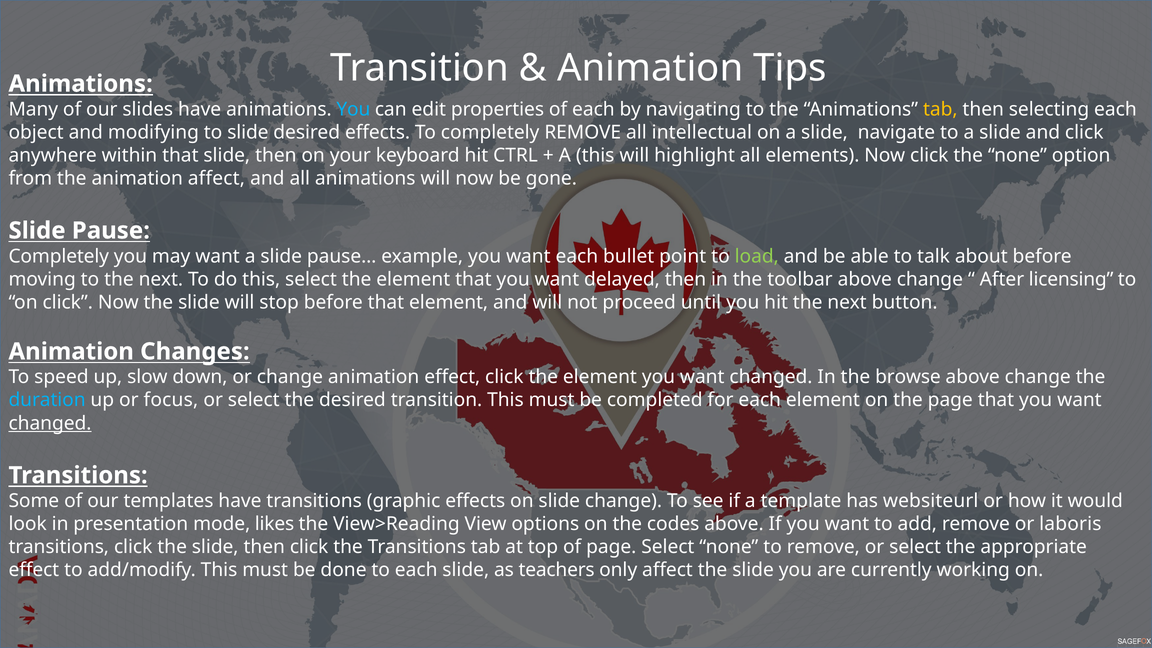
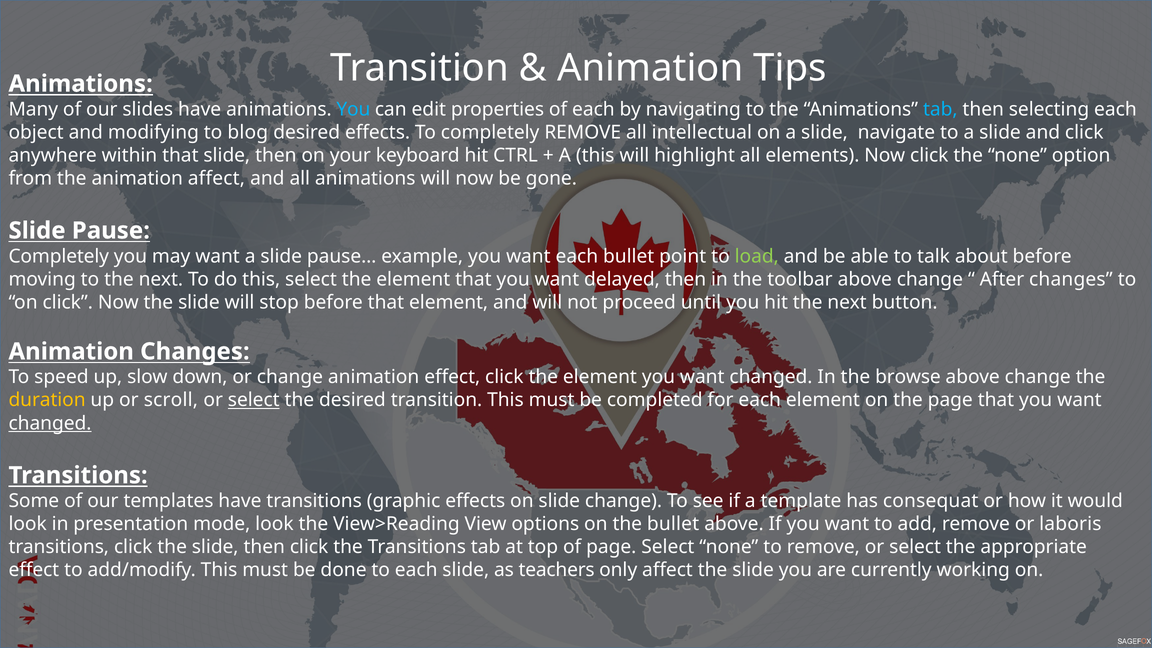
tab colour: yellow -> light blue (940, 109)
to slide: slide -> blog (248, 132)
After licensing: licensing -> changes (1071, 279)
duration colour: light blue -> yellow (47, 400)
focus: focus -> scroll (171, 400)
select underline: none -> present (254, 400)
websiteurl: websiteurl -> consequat (931, 501)
mode likes: likes -> look (274, 524)
the codes: codes -> bullet (673, 524)
